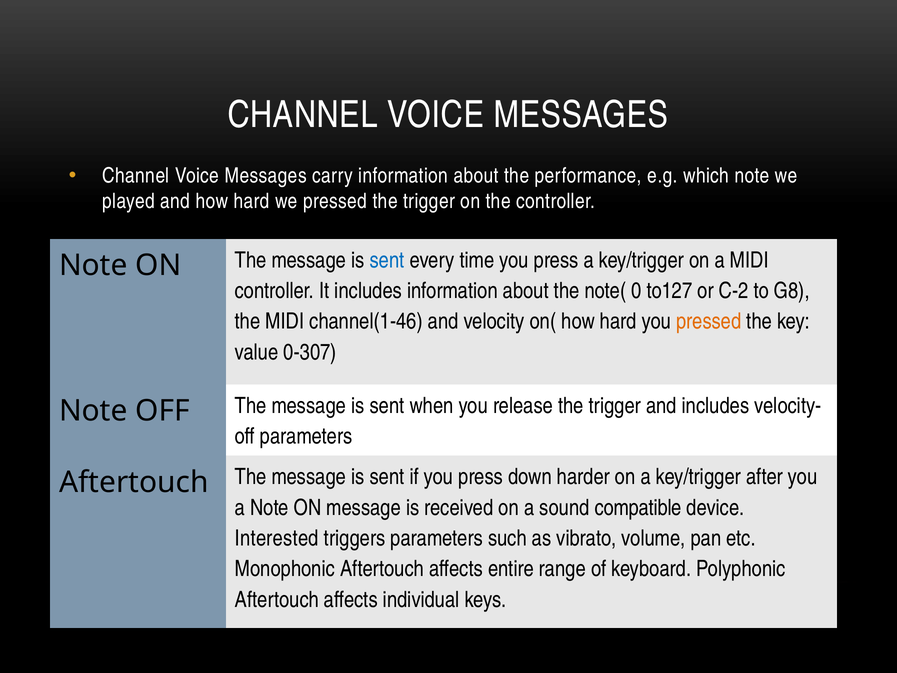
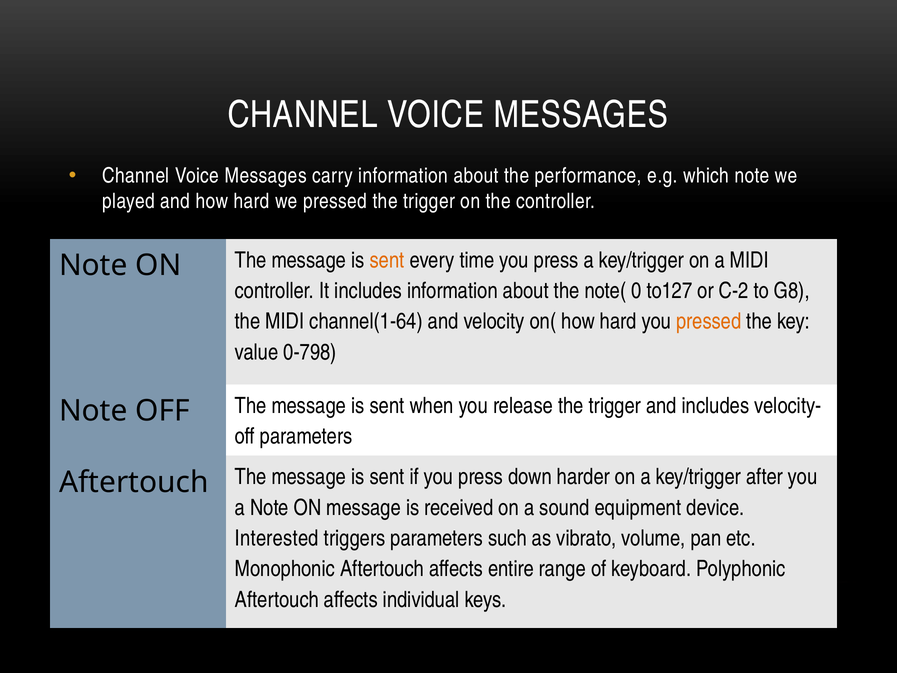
sent colour: blue -> orange (387, 260)
channel(1-46: channel(1-46 -> channel(1-64 (366, 321)
0-307: 0-307 -> 0-798 (310, 352)
compatible: compatible -> equipment (638, 508)
